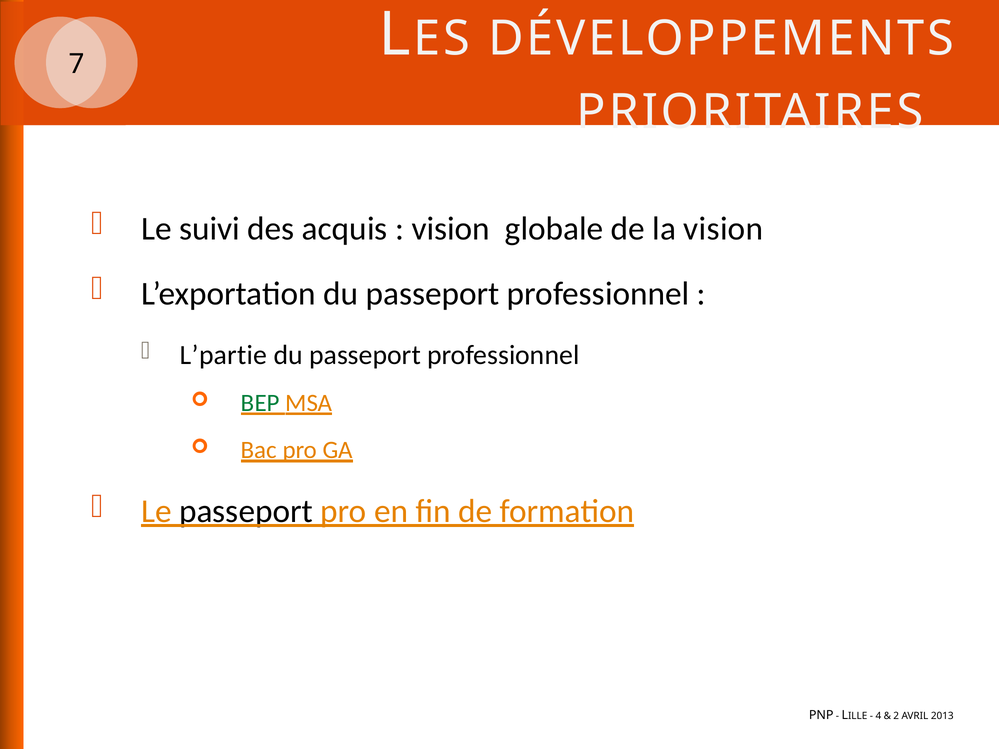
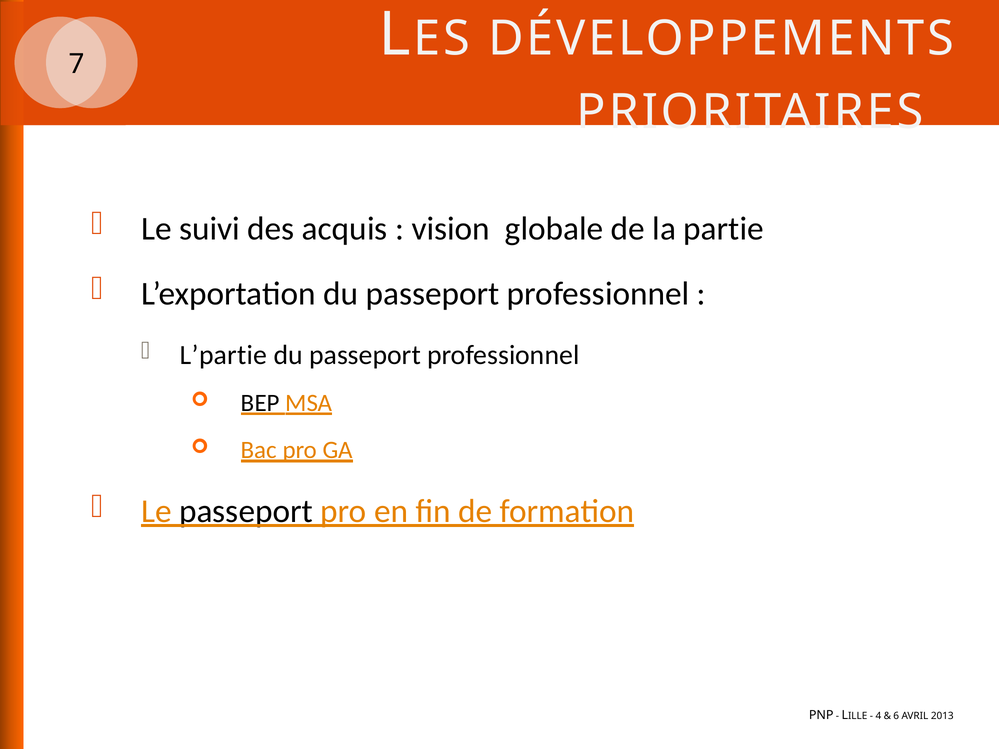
la vision: vision -> partie (724, 229)
BEP colour: green -> black (260, 403)
2: 2 -> 6 (896, 716)
